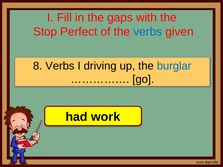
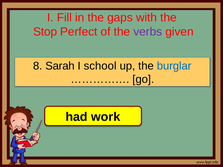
verbs colour: blue -> purple (148, 32)
8 Verbs: Verbs -> Sarah (60, 66)
driving: driving -> school (100, 66)
